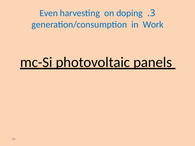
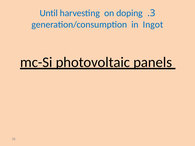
Even: Even -> Until (49, 13)
Work: Work -> Ingot (153, 25)
